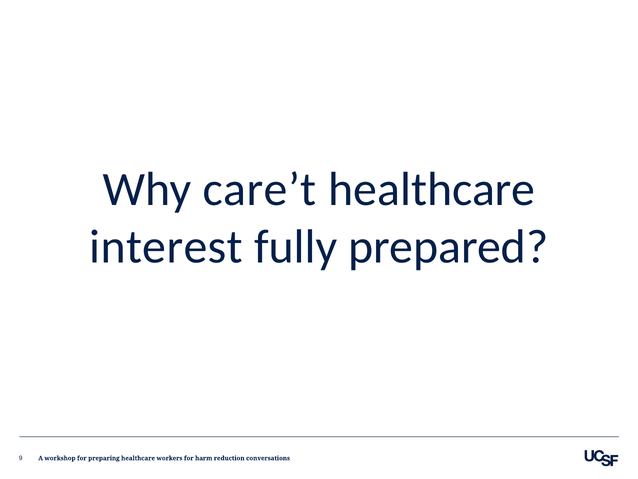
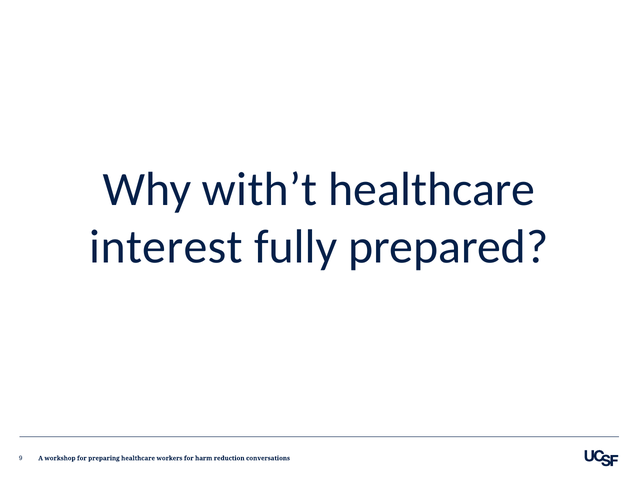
care’t: care’t -> with’t (260, 189)
